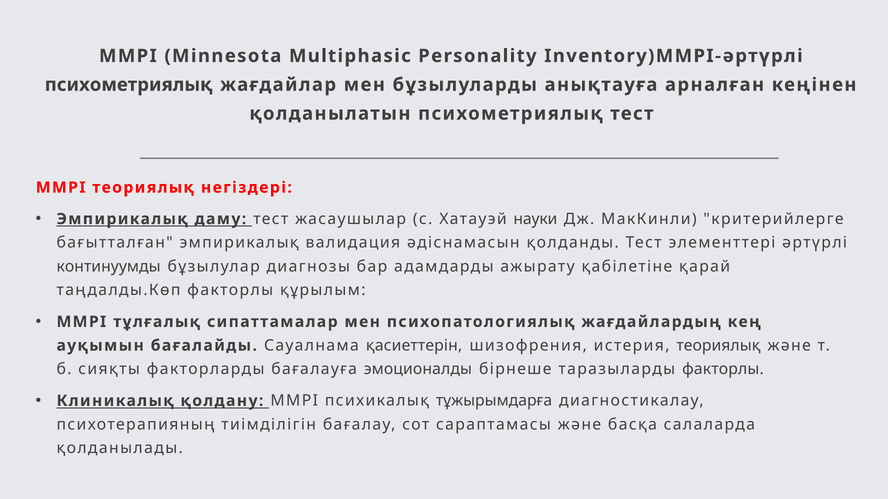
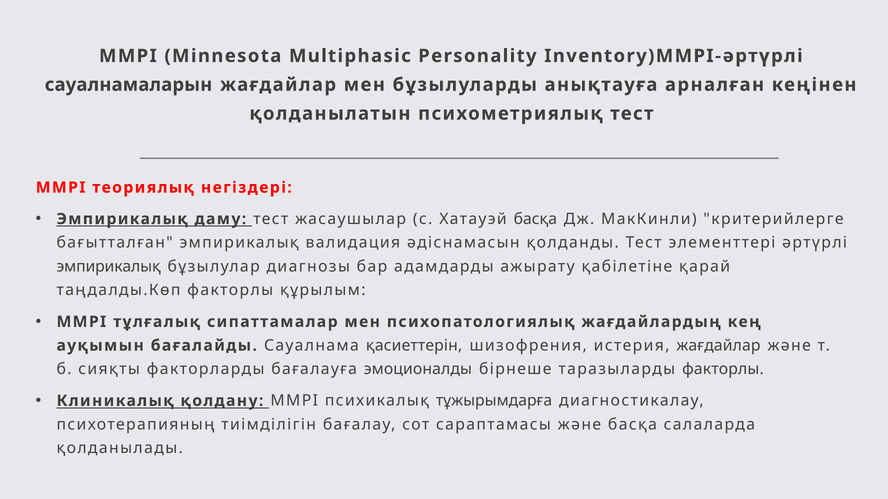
психометриялық: психометриялық -> сауалнамаларын (129, 85)
Хатауэй науки: науки -> басқа (535, 219)
континуумды: континуумды -> эмпирикалық (109, 267)
истерия теориялық: теориялық -> жағдайлар (718, 346)
